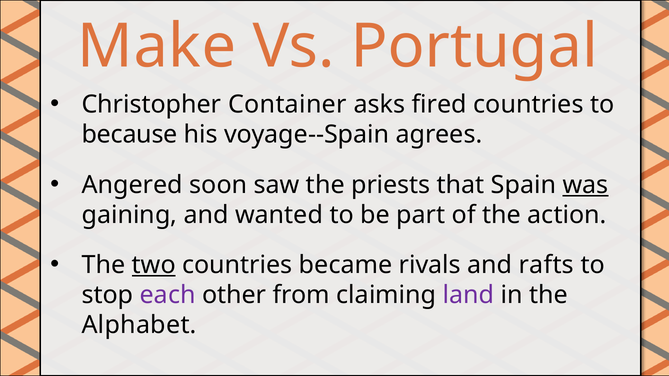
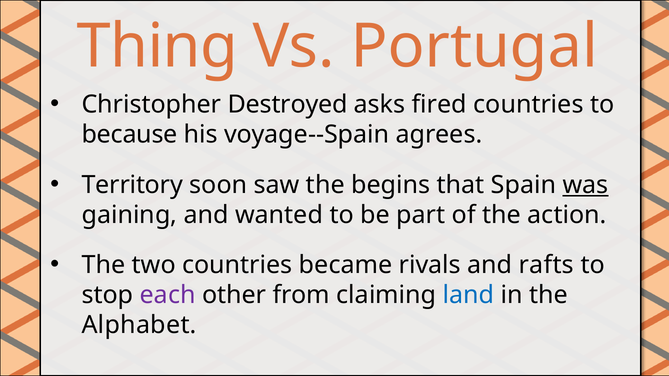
Make: Make -> Thing (157, 47)
Container: Container -> Destroyed (288, 105)
Angered: Angered -> Territory (132, 185)
priests: priests -> begins (391, 185)
two underline: present -> none (154, 265)
land colour: purple -> blue (469, 295)
